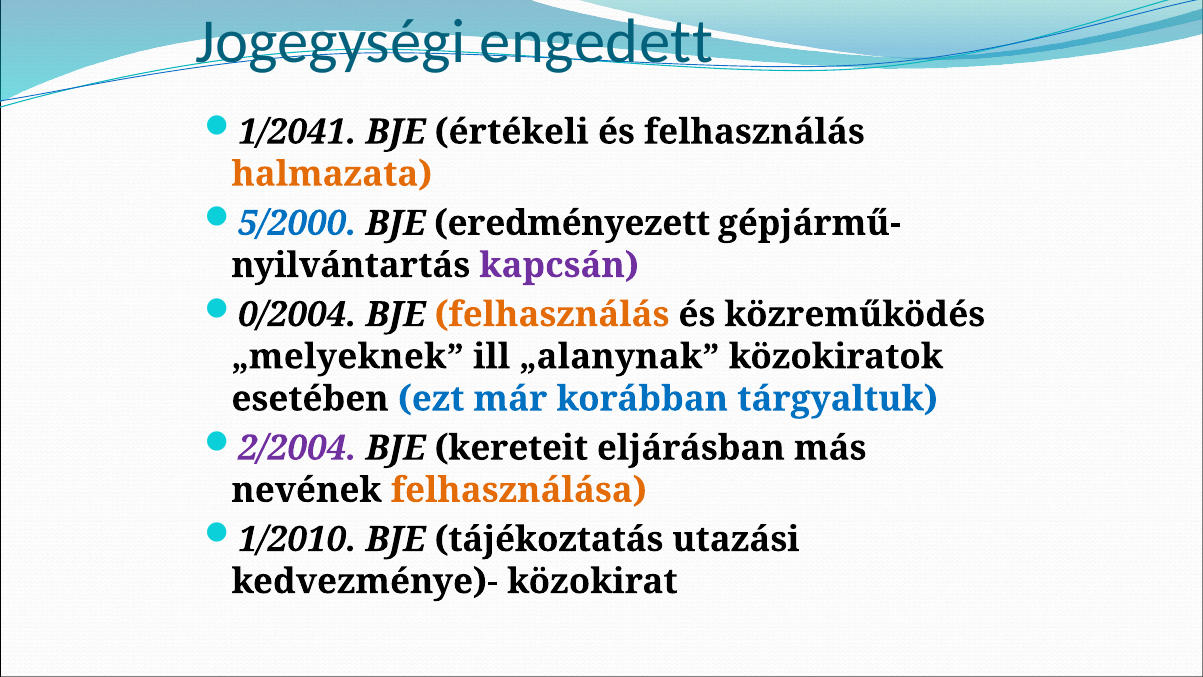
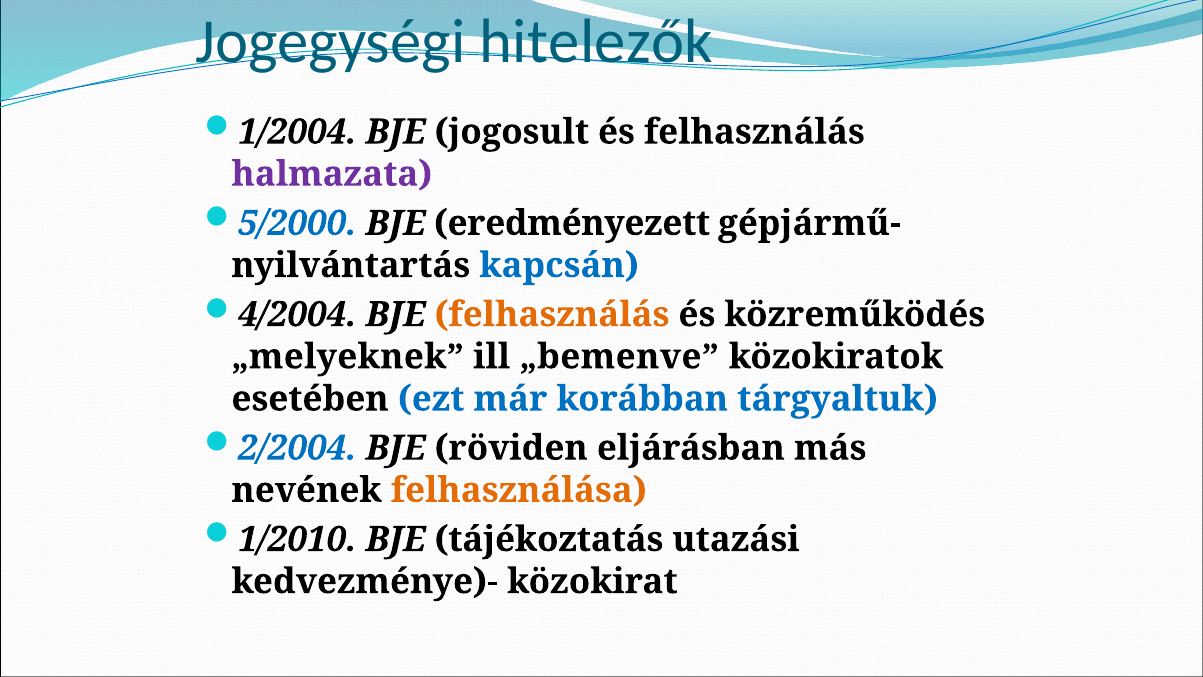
engedett: engedett -> hitelezők (596, 42)
1/2041: 1/2041 -> 1/2004 (297, 132)
értékeli: értékeli -> jogosult (512, 132)
halmazata colour: orange -> purple (332, 174)
kapcsán colour: purple -> blue (559, 265)
0/2004: 0/2004 -> 4/2004 (297, 314)
„alanynak: „alanynak -> „bemenve (619, 357)
2/2004 colour: purple -> blue (297, 448)
kereteit: kereteit -> röviden (511, 448)
